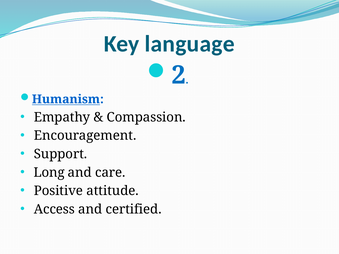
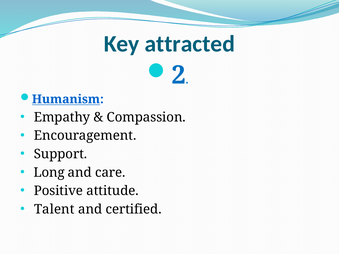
language: language -> attracted (190, 44)
Access: Access -> Talent (54, 209)
